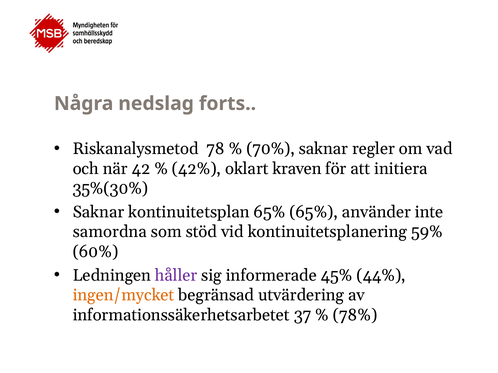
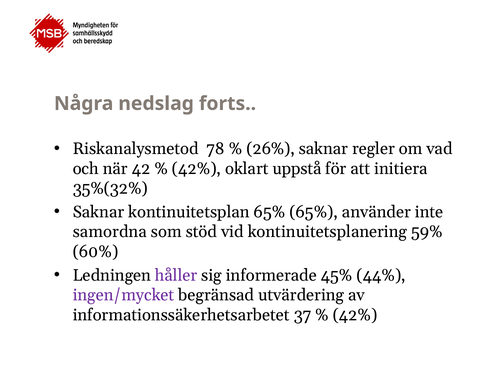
70%: 70% -> 26% (271, 149)
kraven: kraven -> uppstå (297, 169)
35%(30%: 35%(30% -> 35%(32% (110, 189)
ingen/mycket colour: orange -> purple (123, 296)
78%: 78% -> 42% (355, 315)
